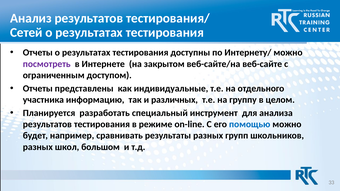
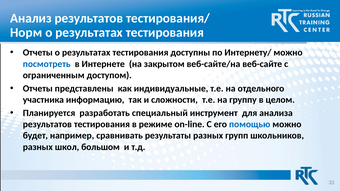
Сетей: Сетей -> Норм (26, 33)
посмотреть colour: purple -> blue (47, 64)
различных: различных -> сложности (174, 100)
